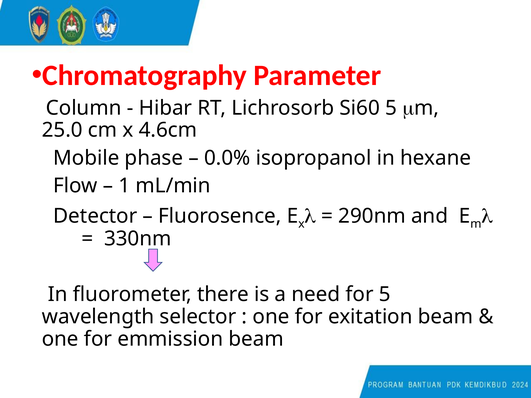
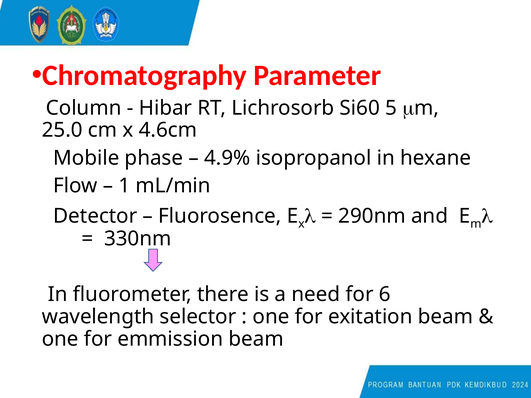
0.0%: 0.0% -> 4.9% (227, 158)
for 5: 5 -> 6 (385, 295)
